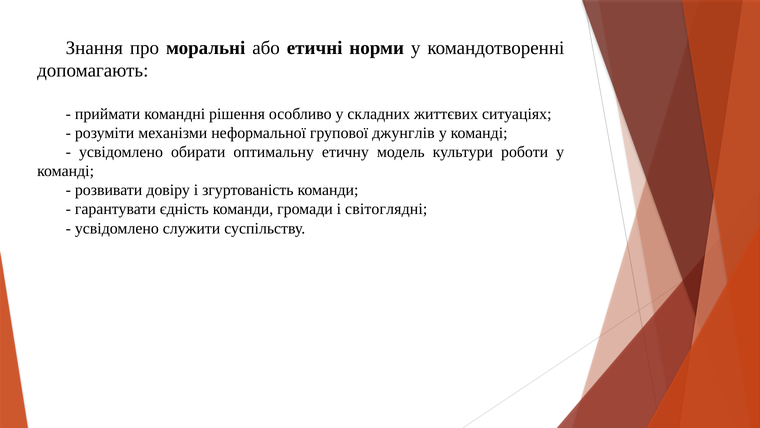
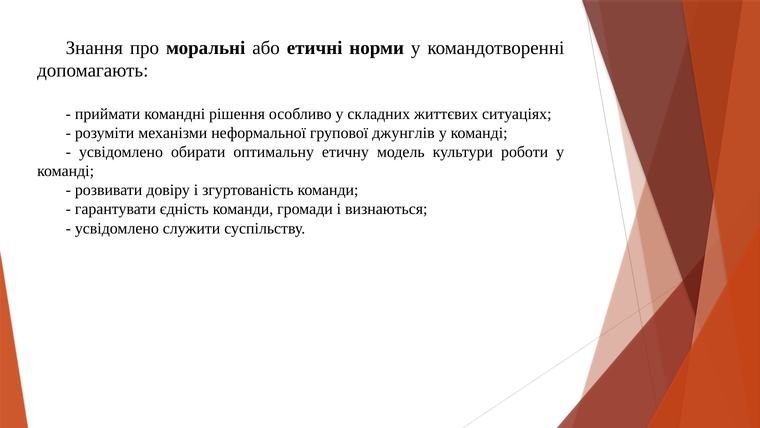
світоглядні: світоглядні -> визнаються (386, 209)
